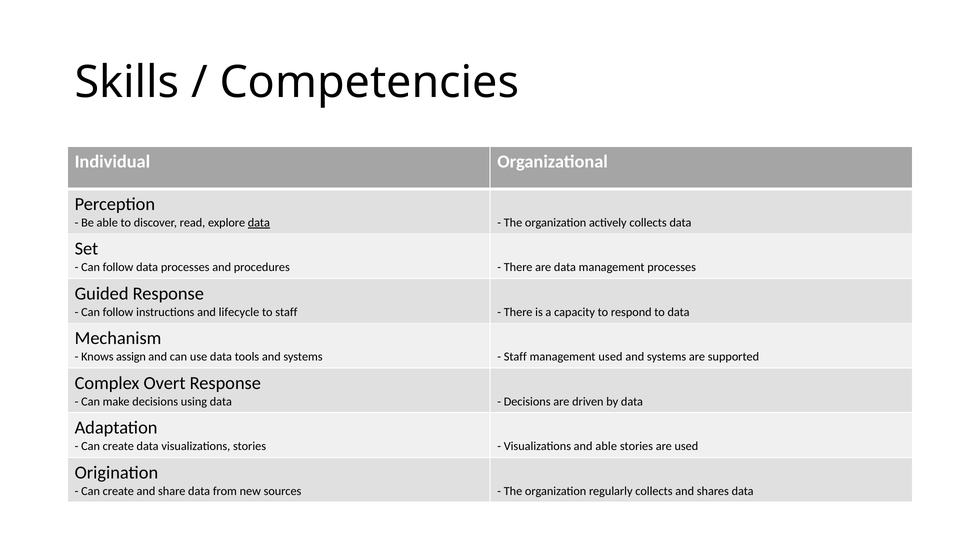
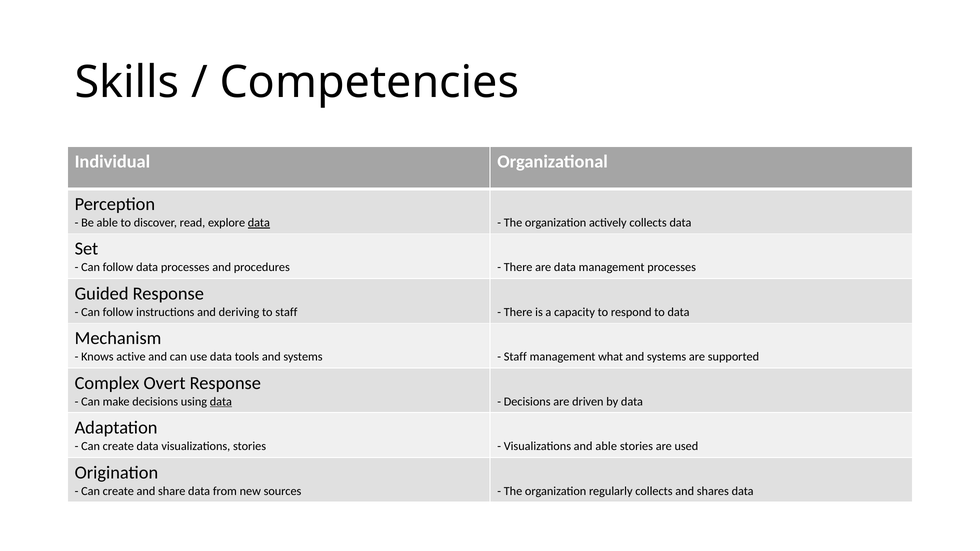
lifecycle: lifecycle -> deriving (239, 312)
assign: assign -> active (131, 357)
management used: used -> what (611, 357)
data underline: none -> present (221, 402)
